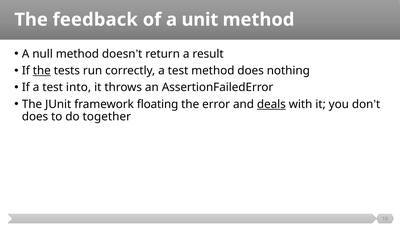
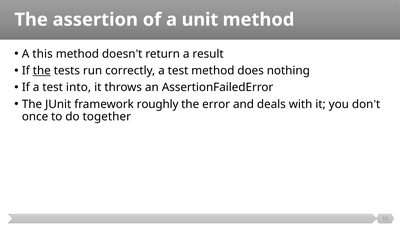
feedback: feedback -> assertion (95, 20)
null: null -> this (43, 54)
floating: floating -> roughly (158, 104)
deals underline: present -> none (271, 104)
does: does -> once (35, 117)
